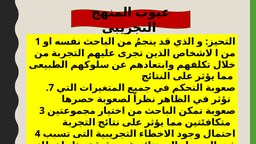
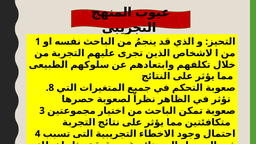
.7: .7 -> .8 (50, 88)
